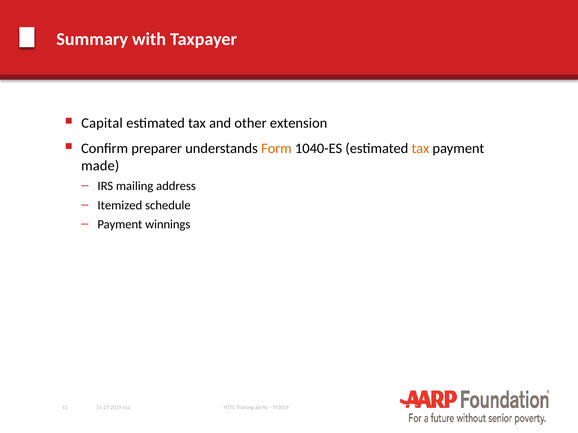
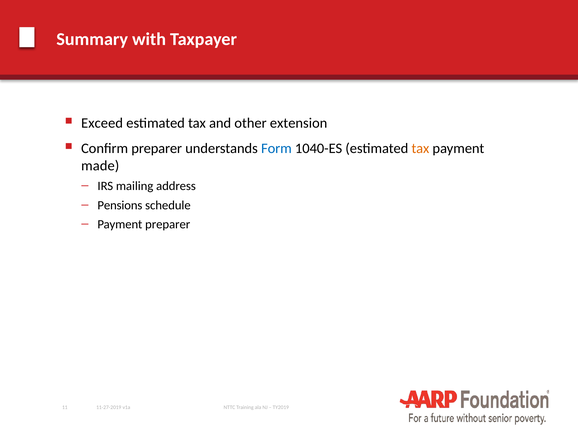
Capital: Capital -> Exceed (102, 123)
Form colour: orange -> blue (276, 149)
Itemized: Itemized -> Pensions (120, 205)
Payment winnings: winnings -> preparer (168, 225)
